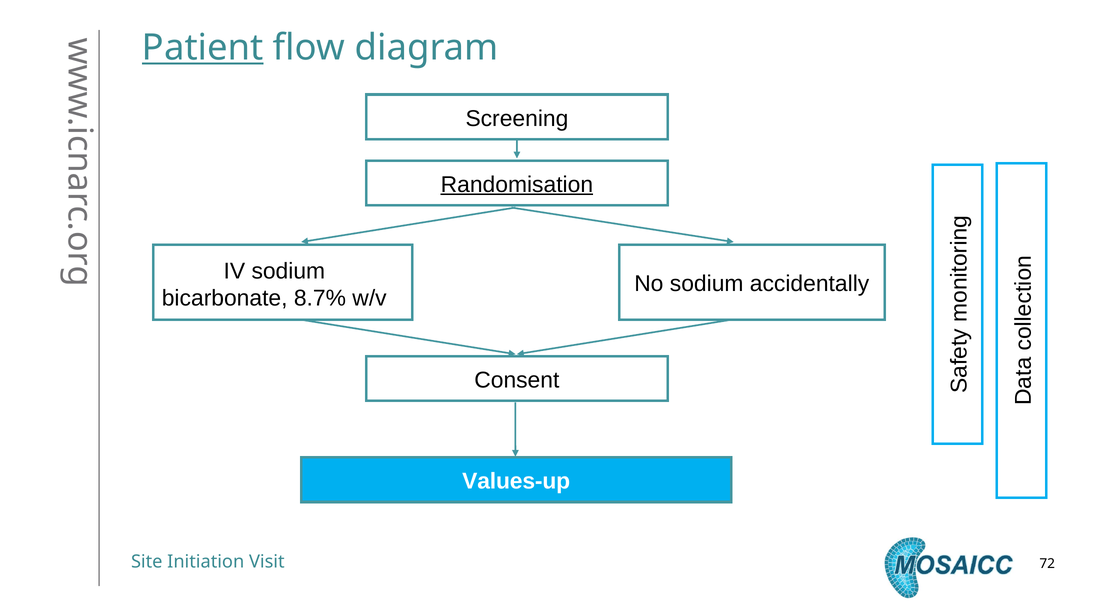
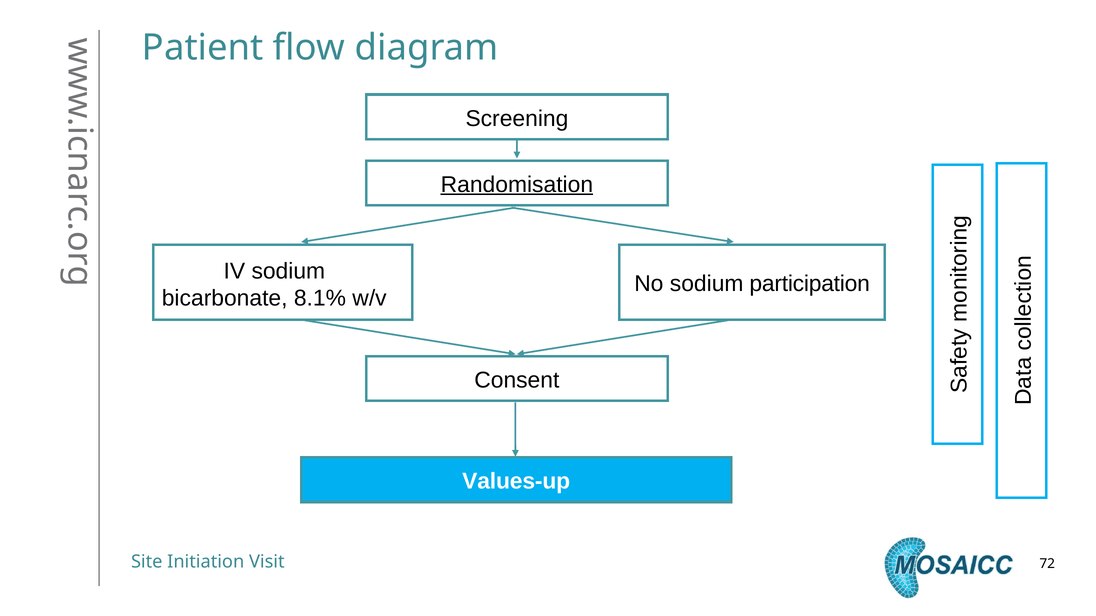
Patient underline: present -> none (203, 48)
accidentally: accidentally -> participation (810, 284)
8.7%: 8.7% -> 8.1% (320, 299)
